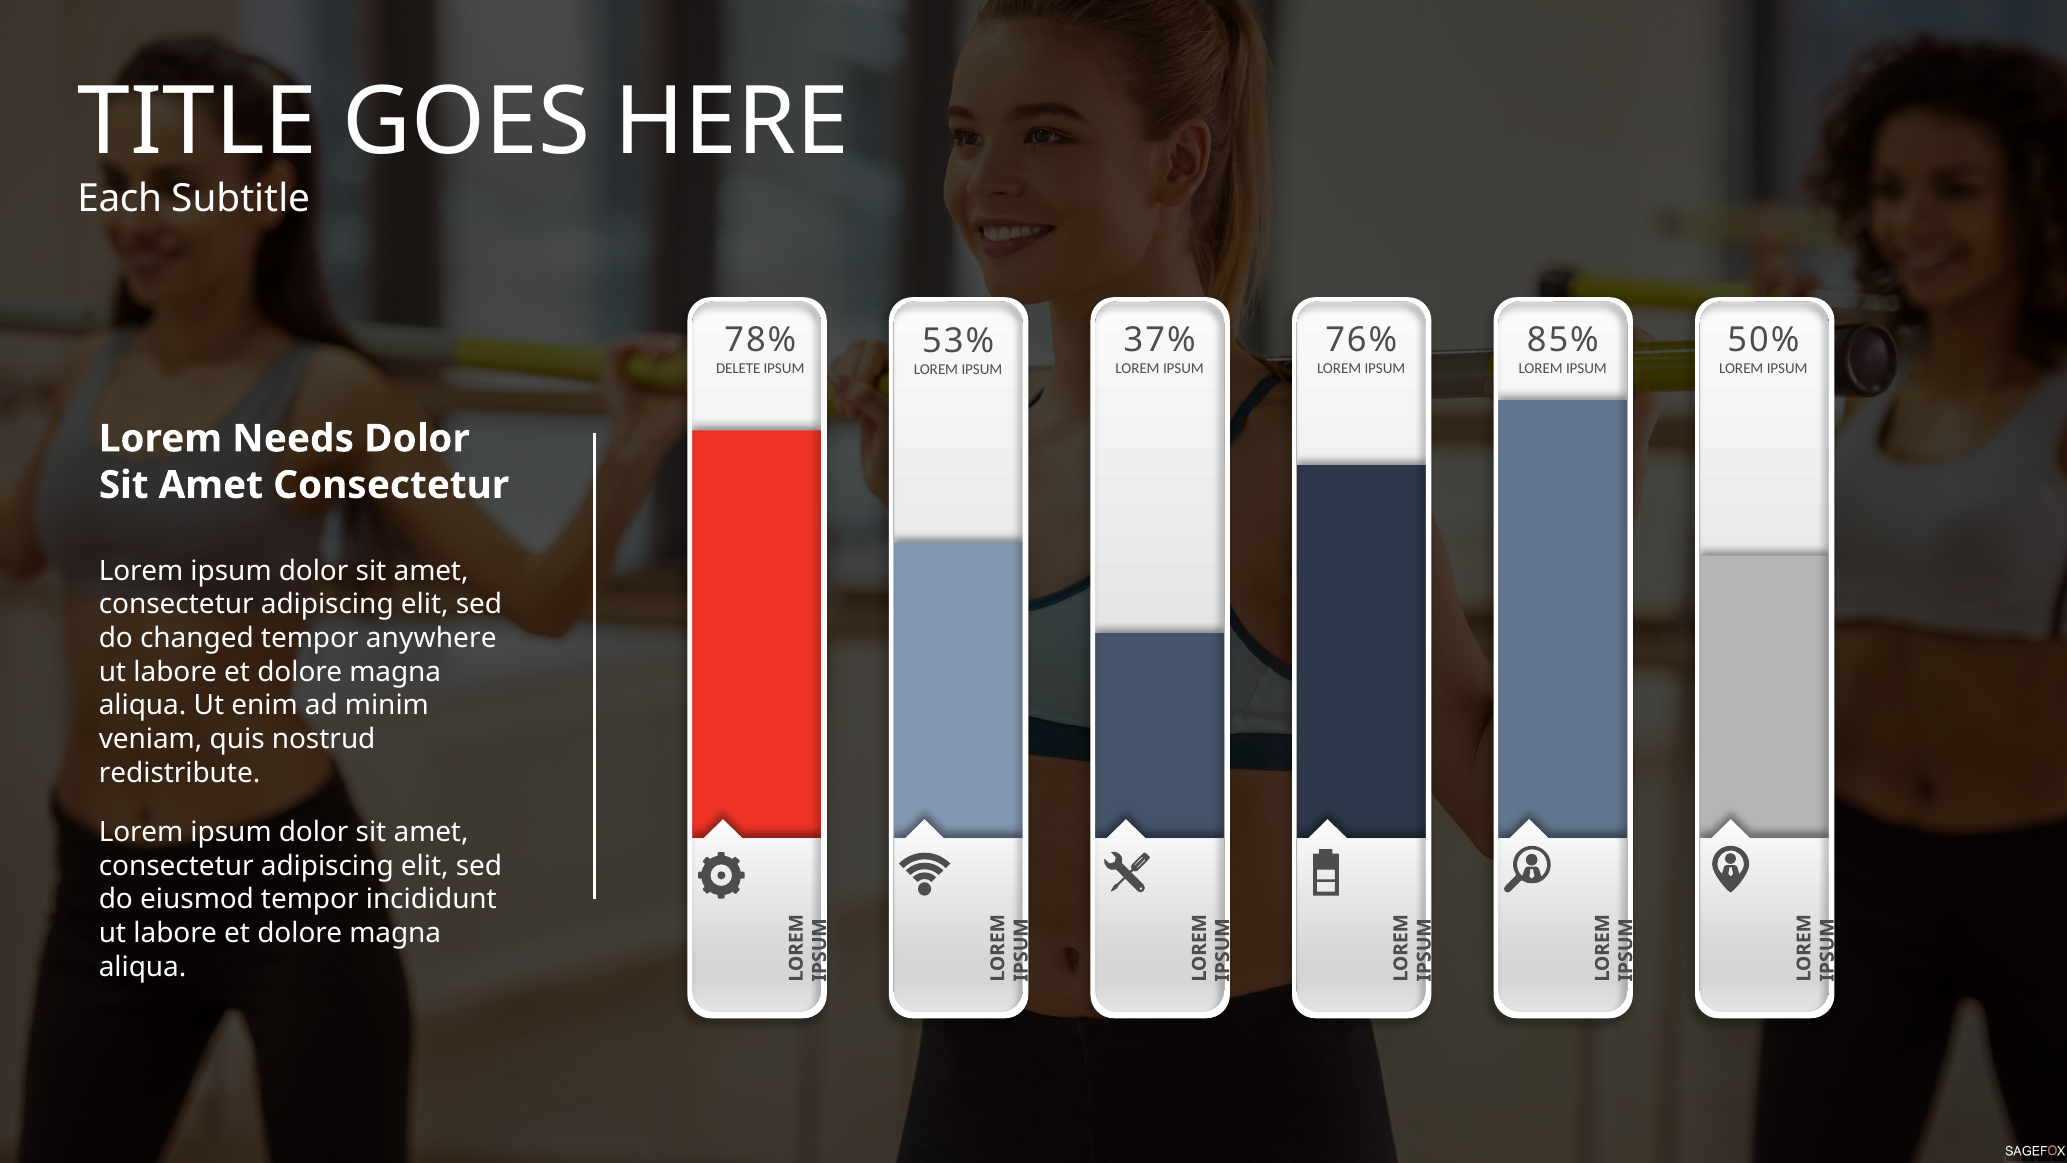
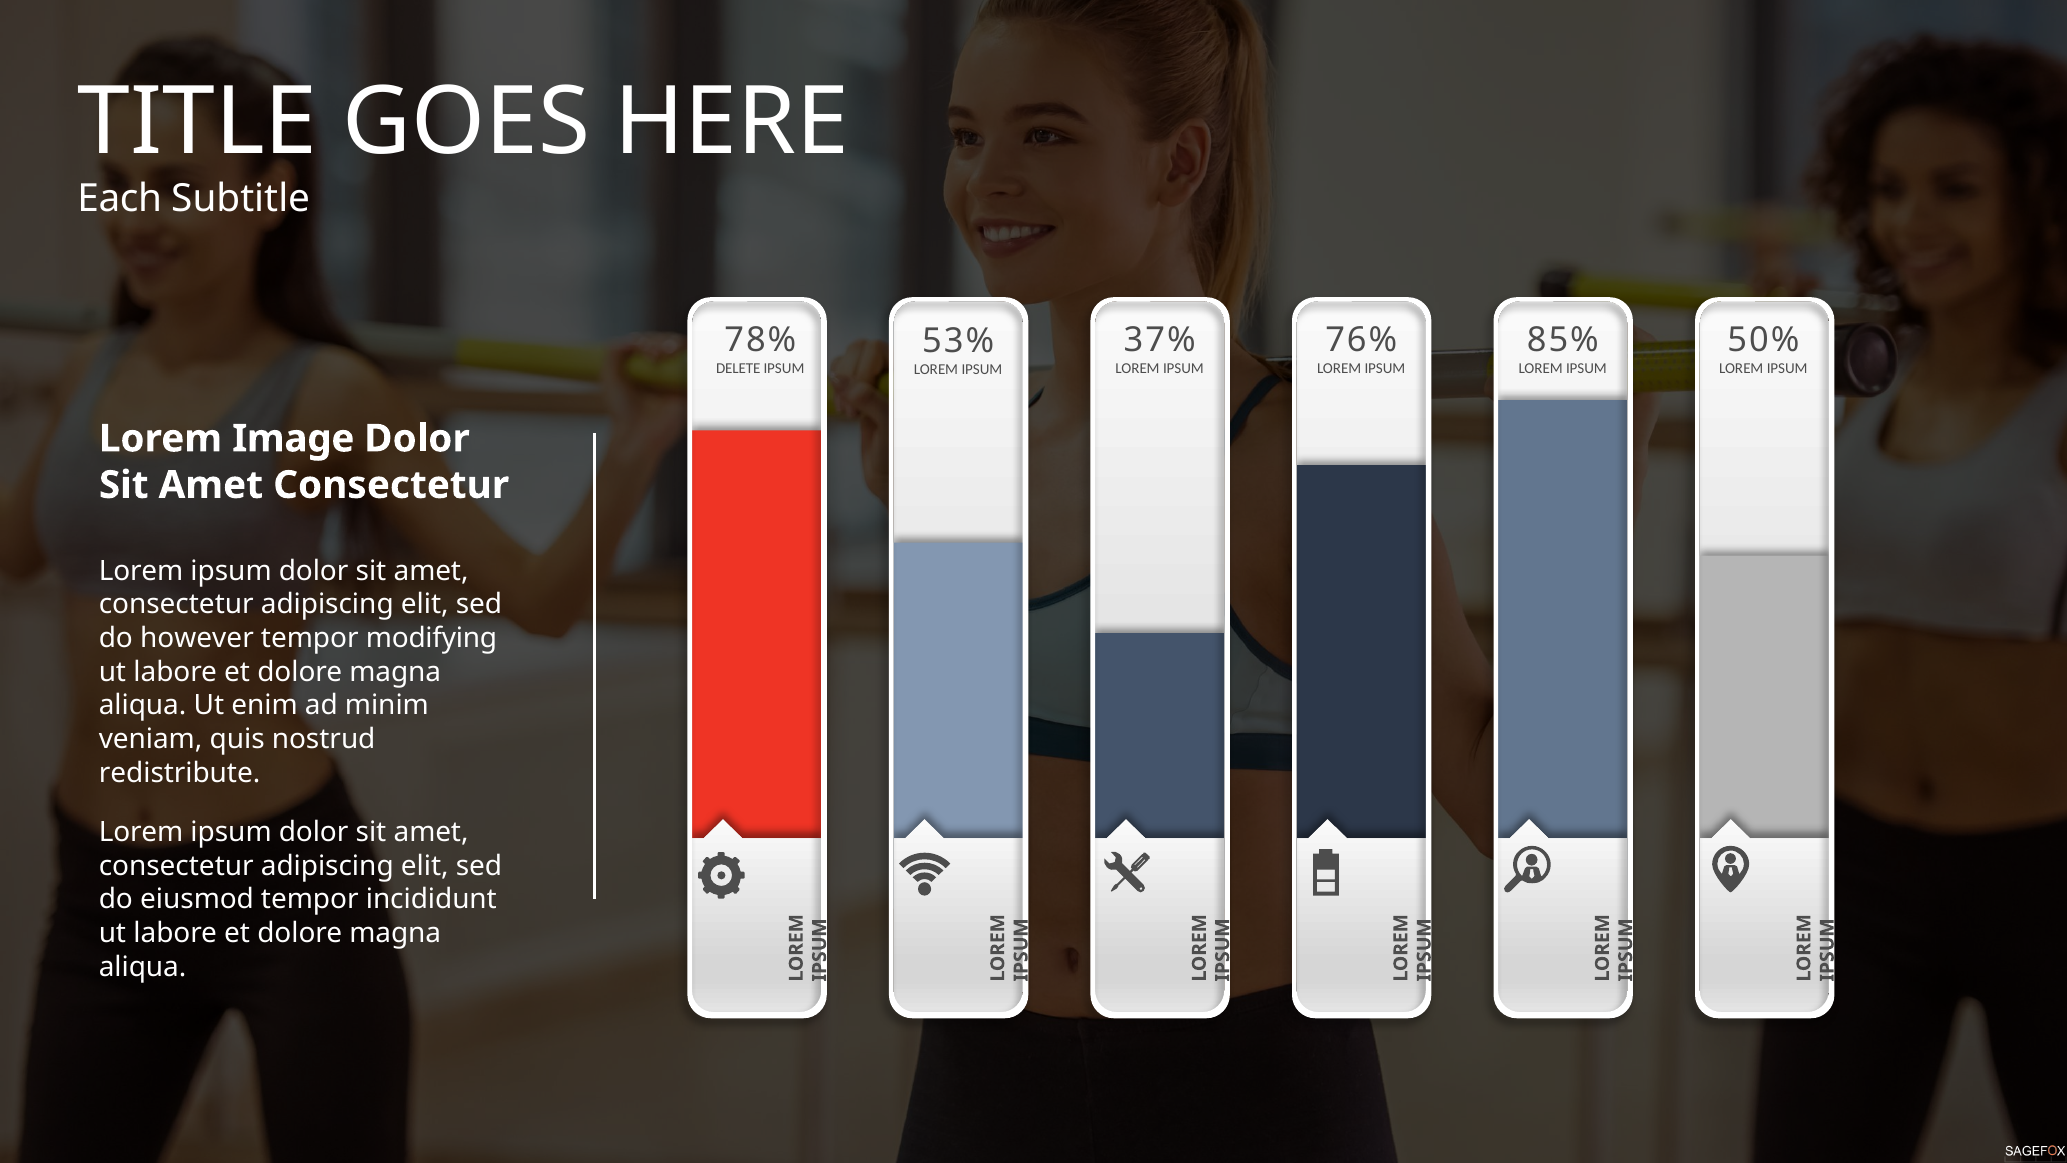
Needs: Needs -> Image (293, 439)
changed: changed -> however (197, 638)
anywhere: anywhere -> modifying (431, 638)
